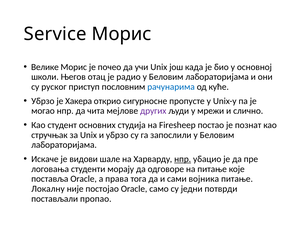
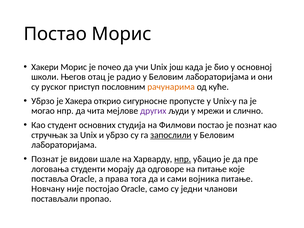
Service: Service -> Постао (55, 34)
Велике: Велике -> Хакери (45, 67)
рачунарима colour: blue -> orange (171, 87)
Firesheep: Firesheep -> Филмови (177, 125)
запослили underline: none -> present (171, 135)
Искаче: Искаче -> Познат (45, 159)
Локалну: Локалну -> Новчану (48, 189)
потврди: потврди -> чланови (221, 189)
